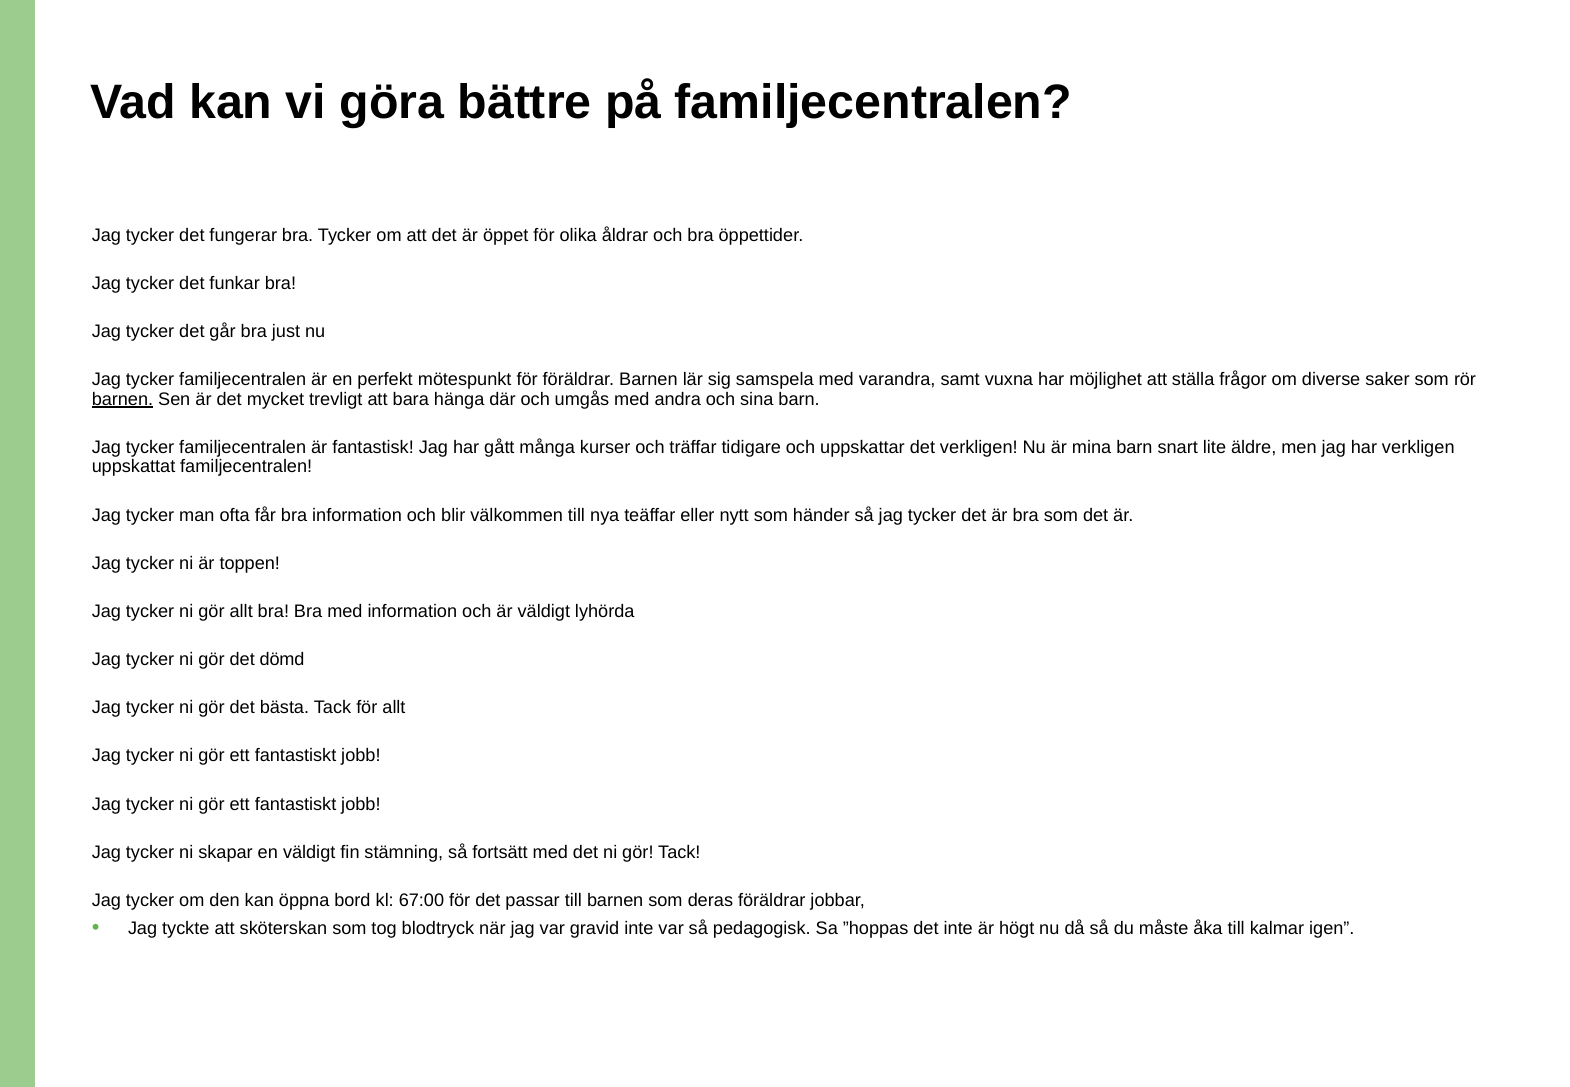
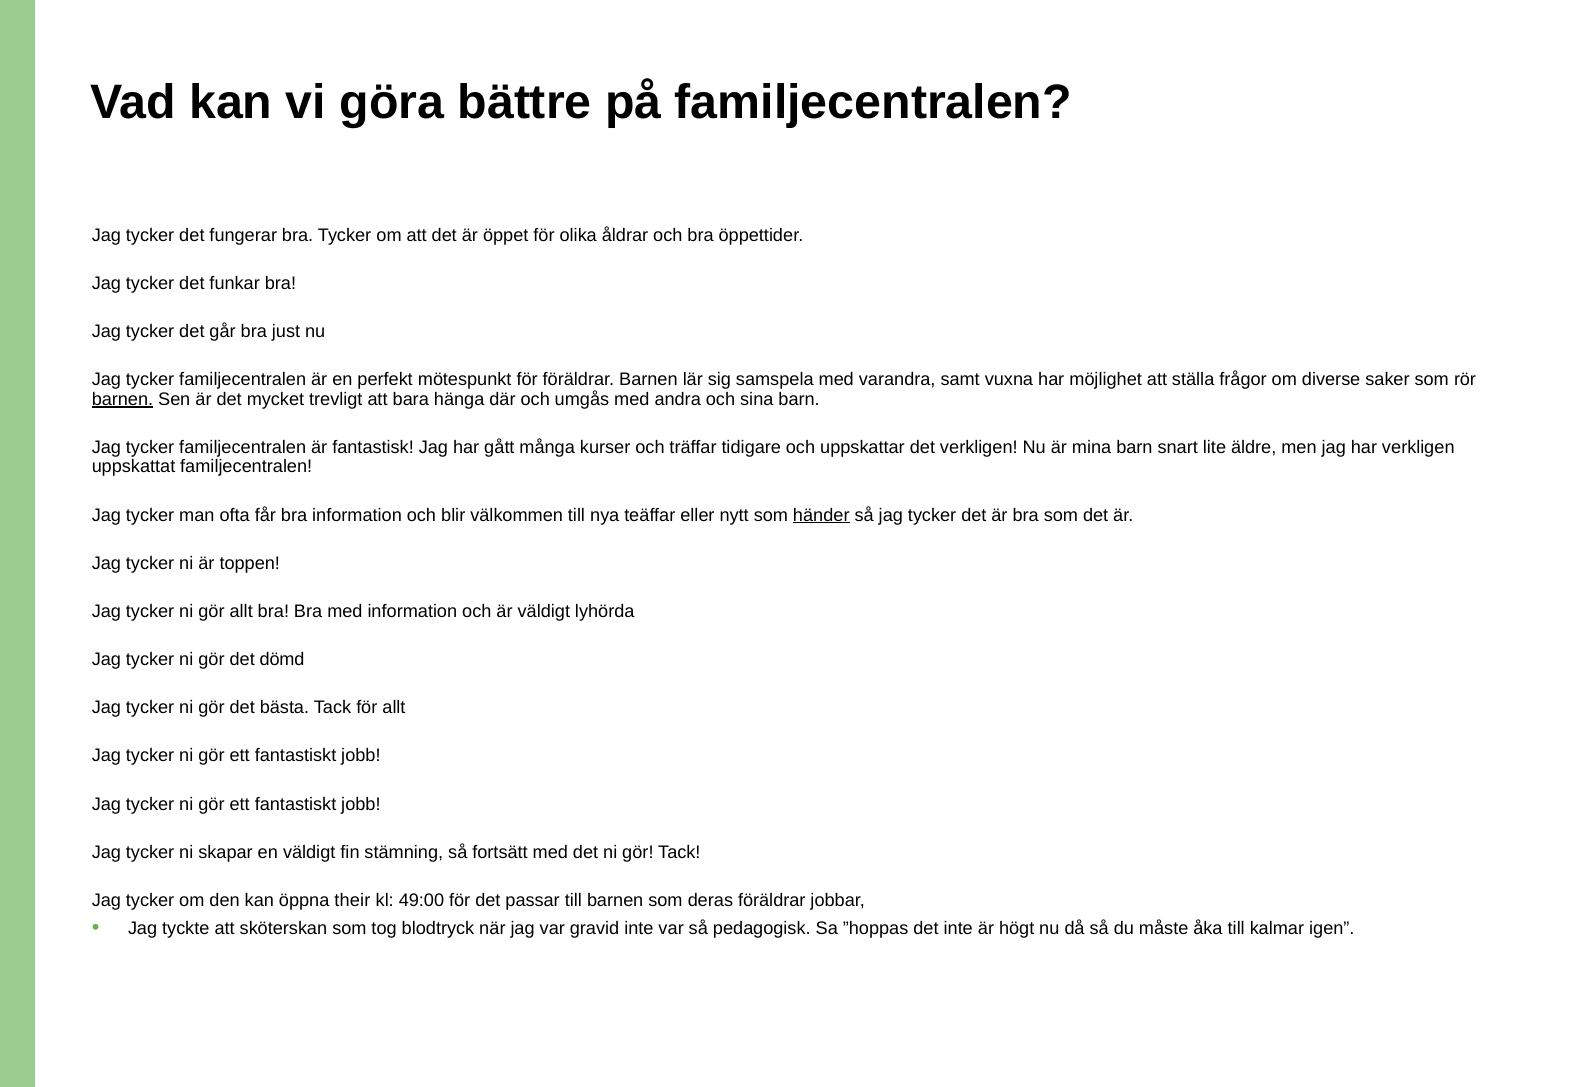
händer underline: none -> present (821, 515)
bord: bord -> their (352, 900)
67:00: 67:00 -> 49:00 (421, 900)
